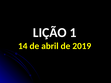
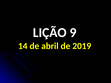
1: 1 -> 9 (73, 33)
